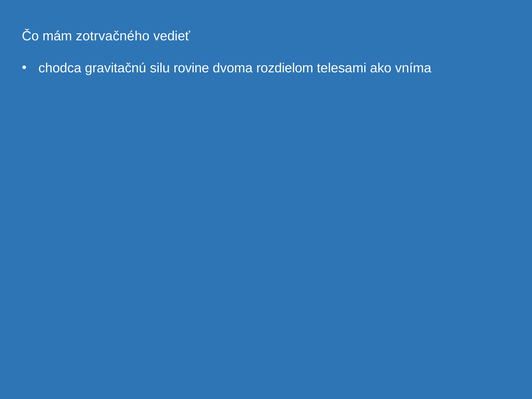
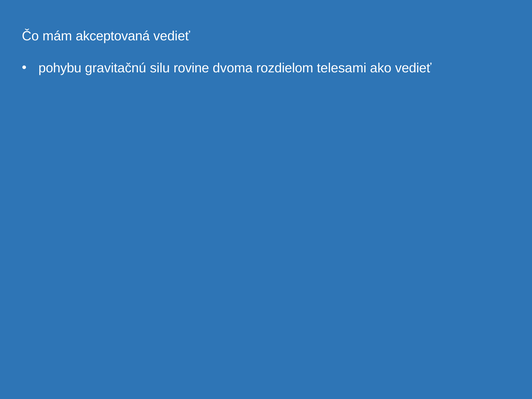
zotrvačného: zotrvačného -> akceptovaná (113, 36)
chodca: chodca -> pohybu (60, 68)
ako vníma: vníma -> vedieť (413, 68)
